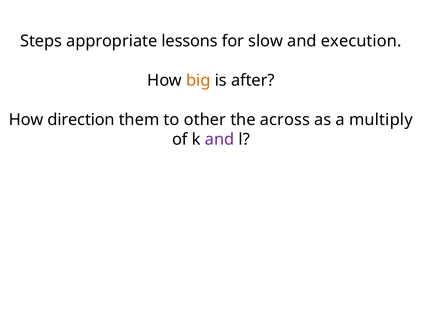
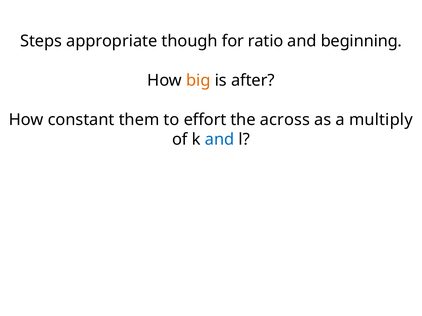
lessons: lessons -> though (190, 41)
slow: slow -> ratio (266, 41)
execution: execution -> beginning (361, 41)
direction: direction -> constant (81, 120)
other: other -> effort (205, 120)
and colour: purple -> blue (220, 140)
